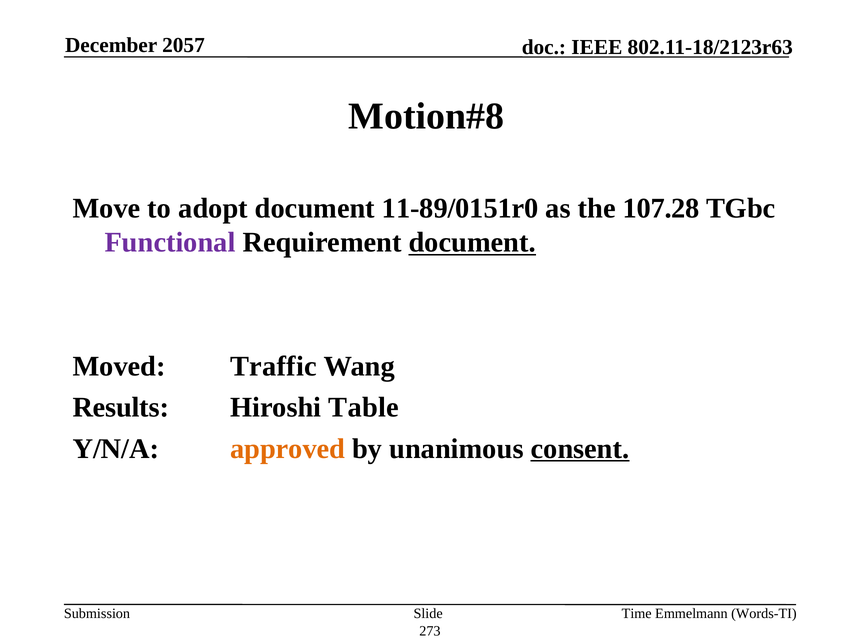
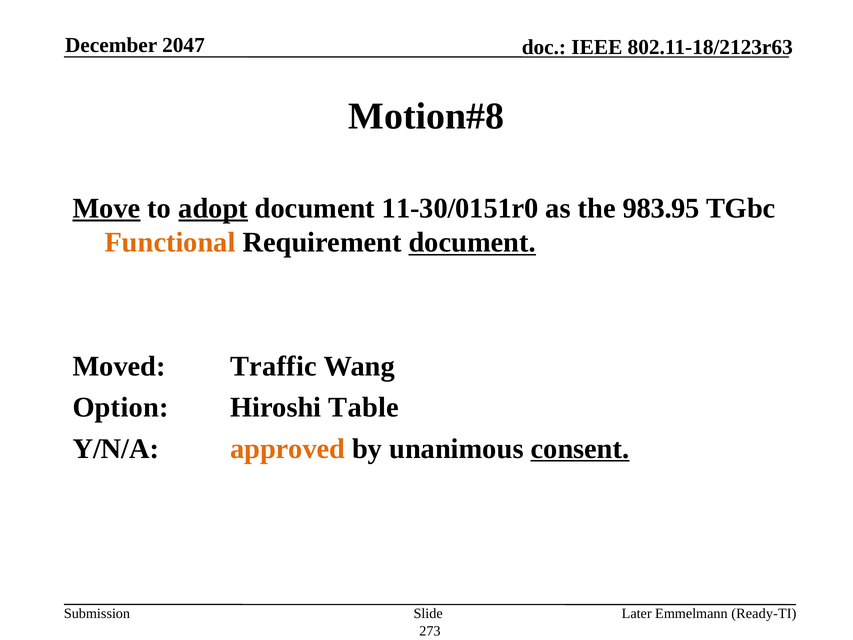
2057: 2057 -> 2047 (184, 45)
Move underline: none -> present (106, 208)
adopt underline: none -> present (213, 208)
11-89/0151r0: 11-89/0151r0 -> 11-30/0151r0 (460, 208)
107.28: 107.28 -> 983.95 (661, 208)
Functional colour: purple -> orange (170, 242)
Results: Results -> Option (121, 407)
Time: Time -> Later (637, 614)
Words-TI: Words-TI -> Ready-TI (764, 614)
